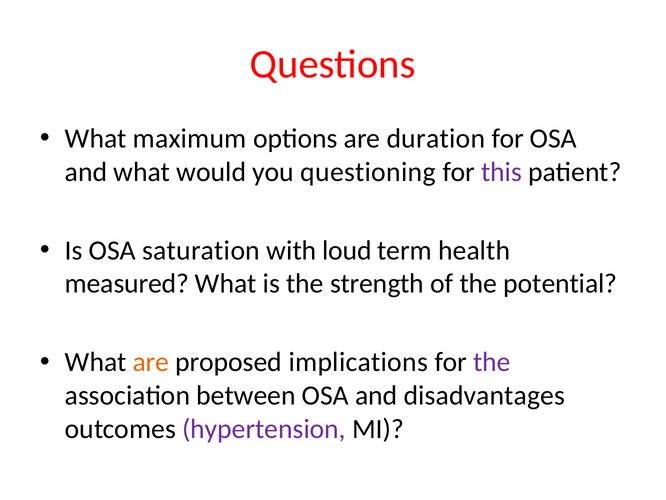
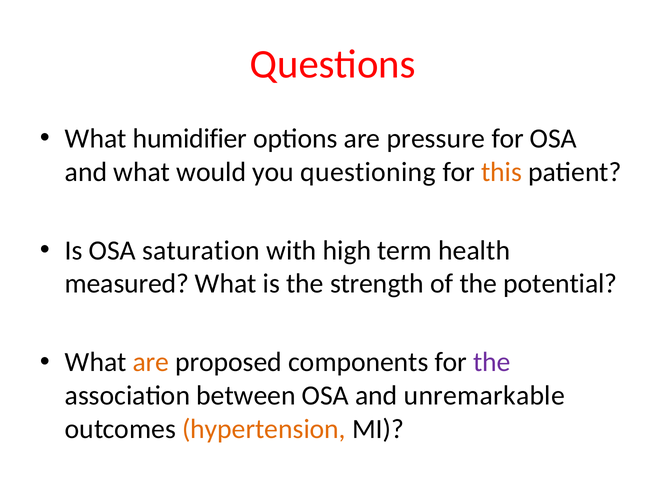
maximum: maximum -> humidifier (190, 138)
duration: duration -> pressure (436, 138)
this colour: purple -> orange (502, 172)
loud: loud -> high (347, 250)
implications: implications -> components (358, 362)
disadvantages: disadvantages -> unremarkable (484, 395)
hypertension colour: purple -> orange (264, 429)
